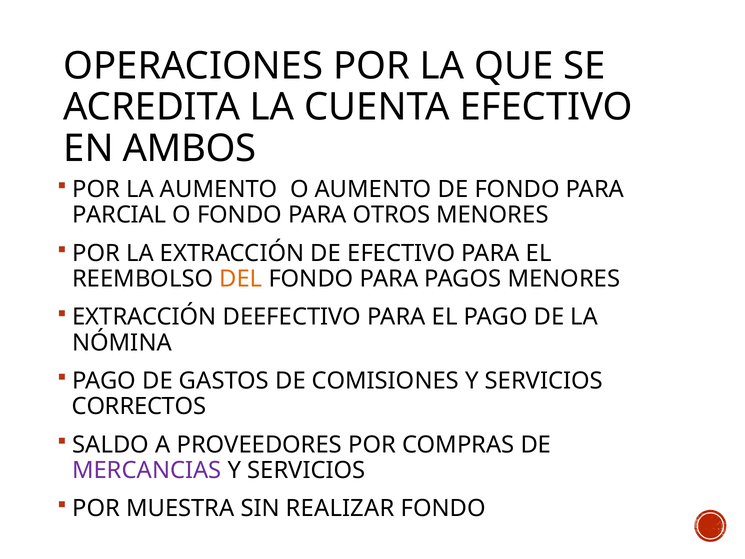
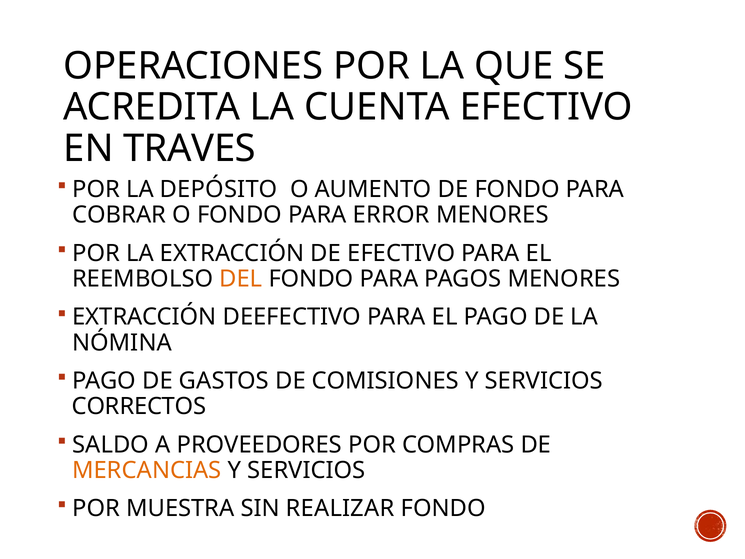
AMBOS: AMBOS -> TRAVES (190, 149)
LA AUMENTO: AUMENTO -> DEPÓSITO (219, 189)
PARCIAL: PARCIAL -> COBRAR (119, 215)
OTROS: OTROS -> ERROR (391, 215)
MERCANCIAS colour: purple -> orange (147, 470)
